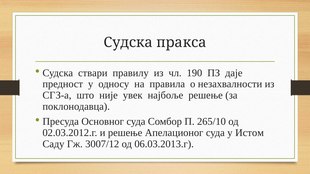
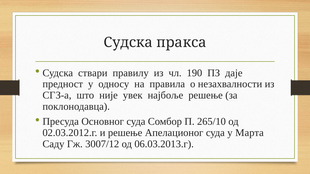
Истом: Истом -> Марта (250, 133)
